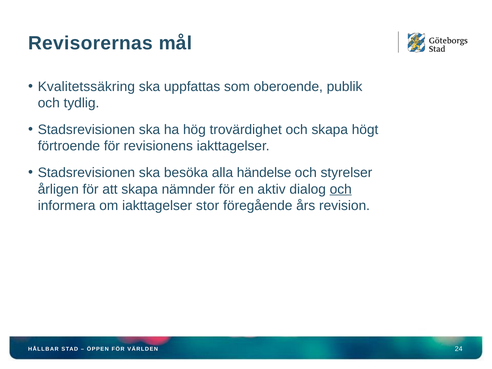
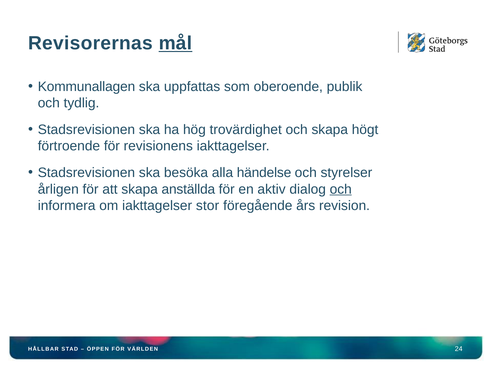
mål underline: none -> present (175, 43)
Kvalitetssäkring: Kvalitetssäkring -> Kommunallagen (86, 87)
nämnder: nämnder -> anställda (188, 189)
